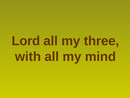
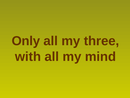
Lord: Lord -> Only (26, 41)
